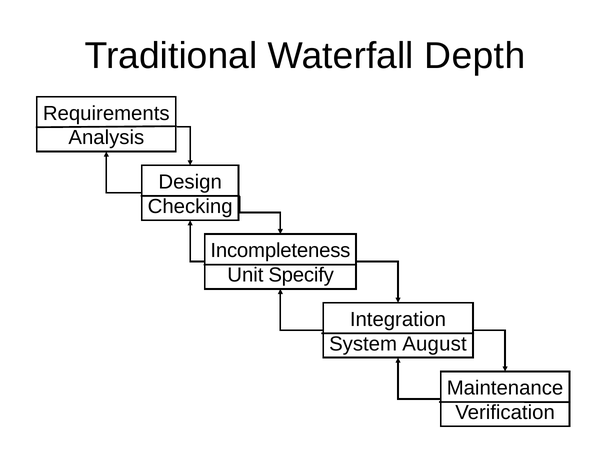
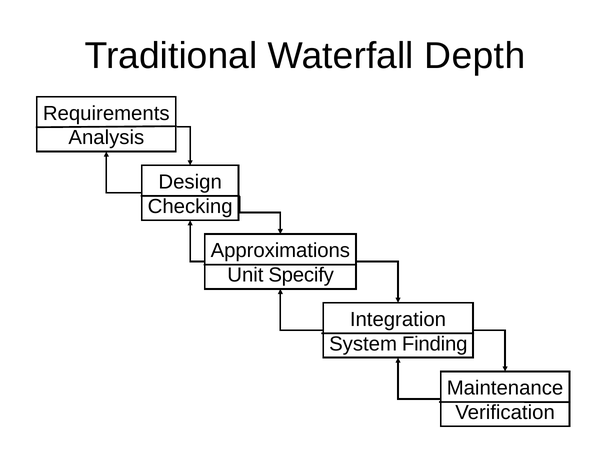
Incompleteness: Incompleteness -> Approximations (280, 251)
August: August -> Finding (435, 344)
